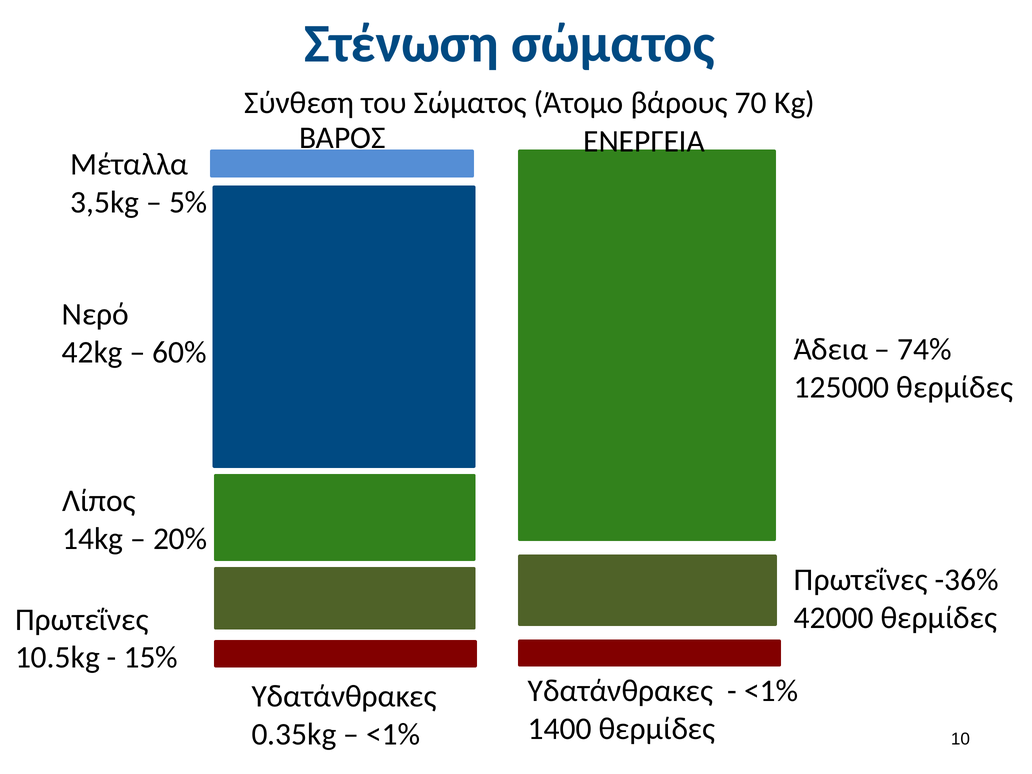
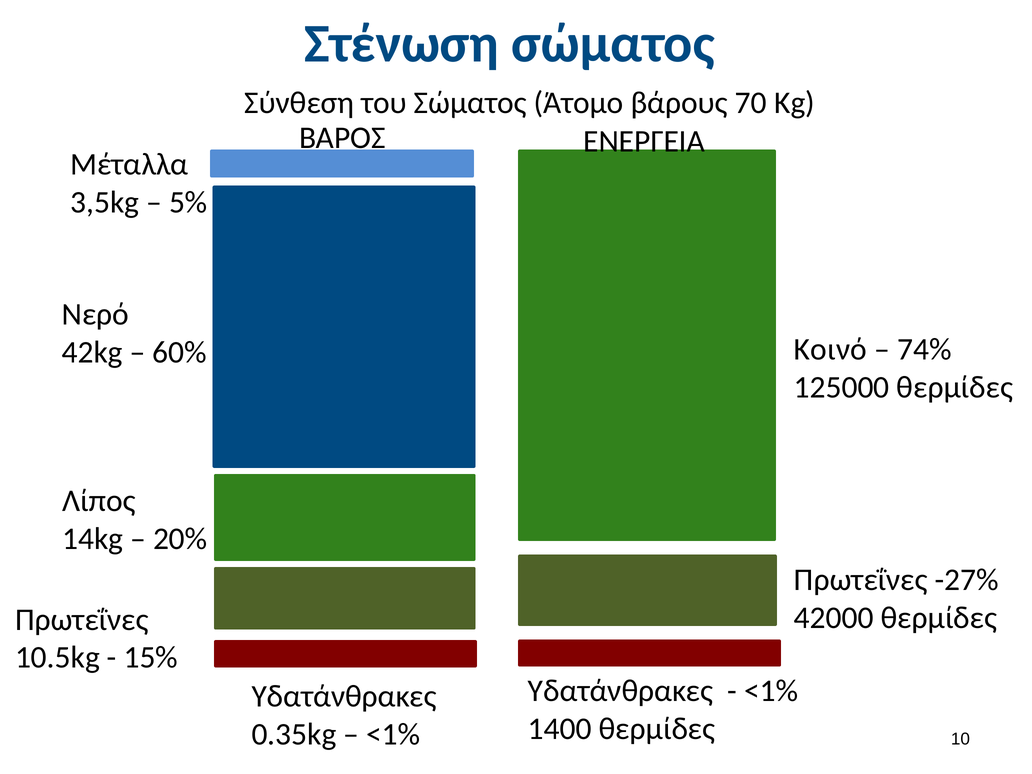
Άδεια: Άδεια -> Κοινό (830, 349)
-36%: -36% -> -27% (967, 580)
